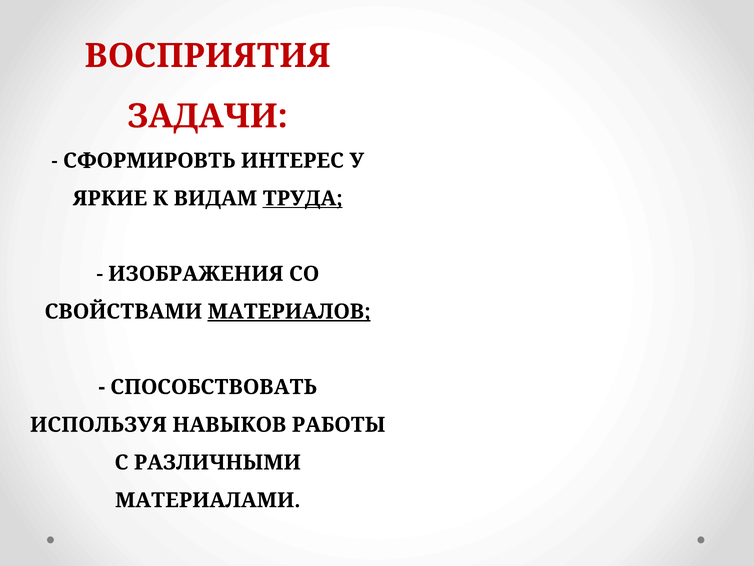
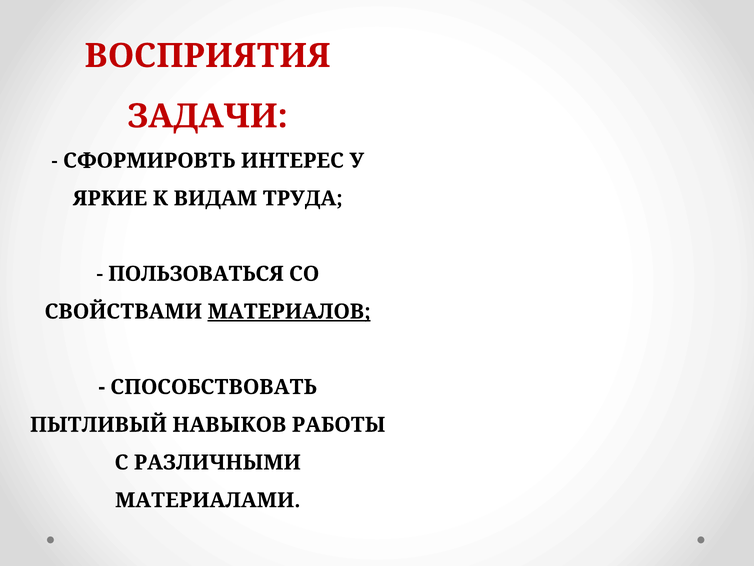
ТРУДА underline: present -> none (303, 198)
ИЗОБРАЖЕНИЯ: ИЗОБРАЖЕНИЯ -> ПОЛЬЗОВАТЬСЯ (196, 274)
ИСПОЛЬЗУЯ: ИСПОЛЬЗУЯ -> ПЫТЛИВЫЙ (99, 424)
